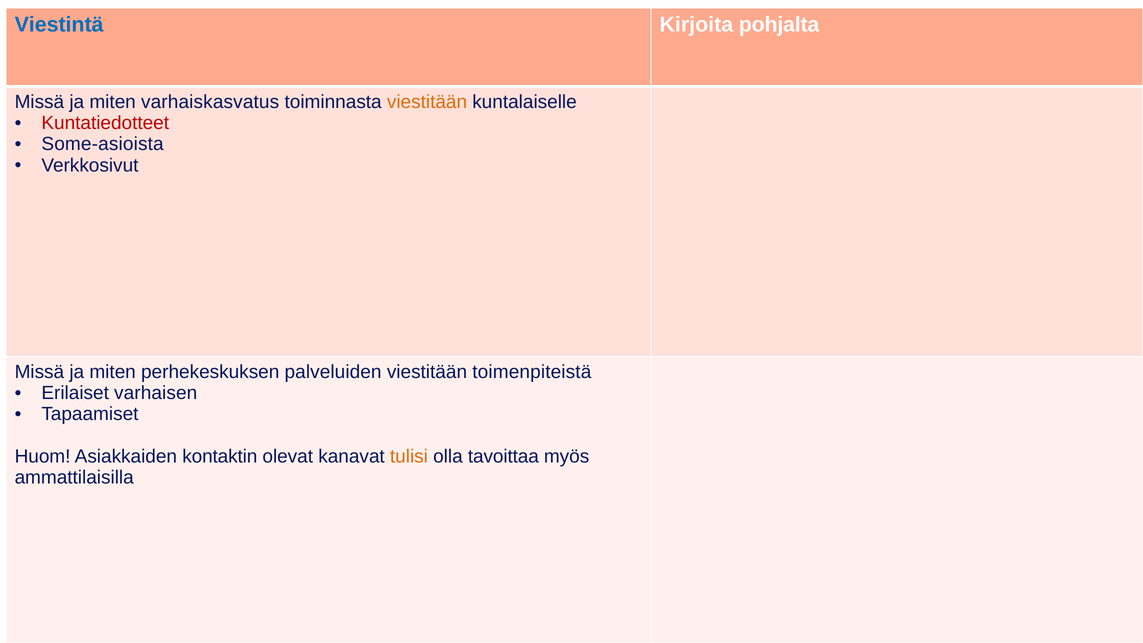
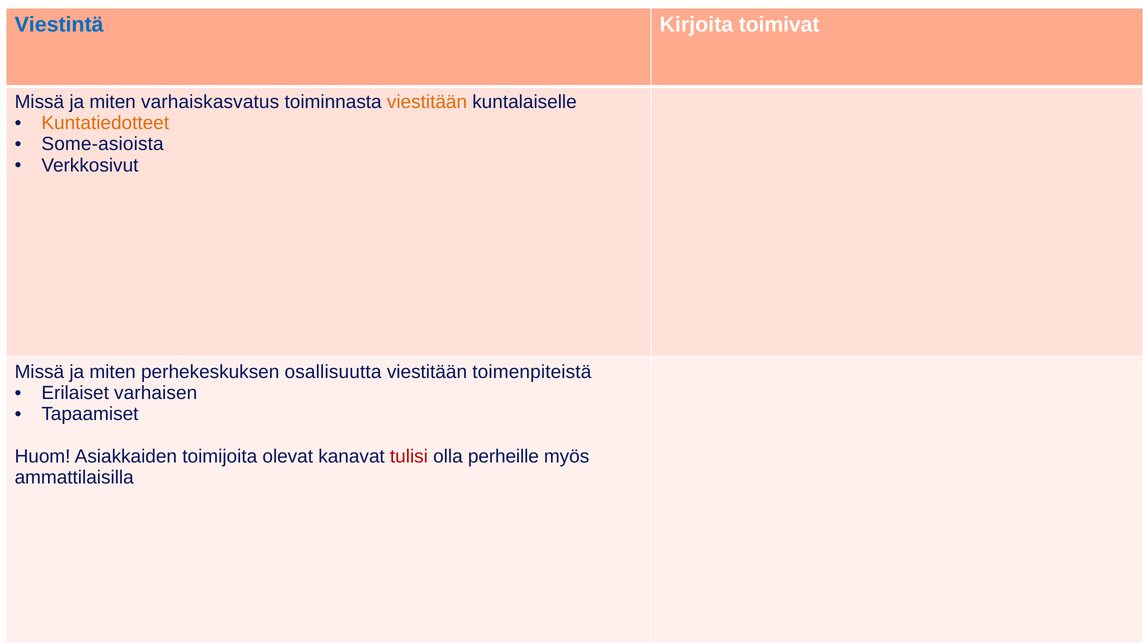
pohjalta: pohjalta -> toimivat (779, 24)
Kuntatiedotteet colour: red -> orange (105, 123)
palveluiden: palveluiden -> osallisuutta (333, 372)
kontaktin: kontaktin -> toimijoita (220, 456)
tulisi colour: orange -> red (409, 456)
tavoittaa: tavoittaa -> perheille (503, 456)
